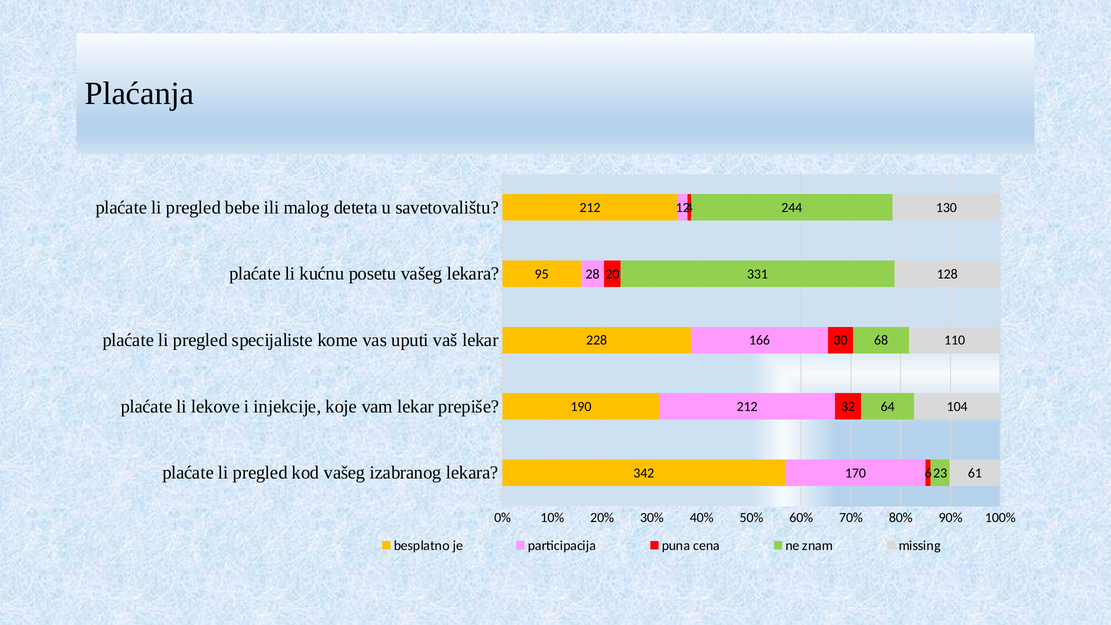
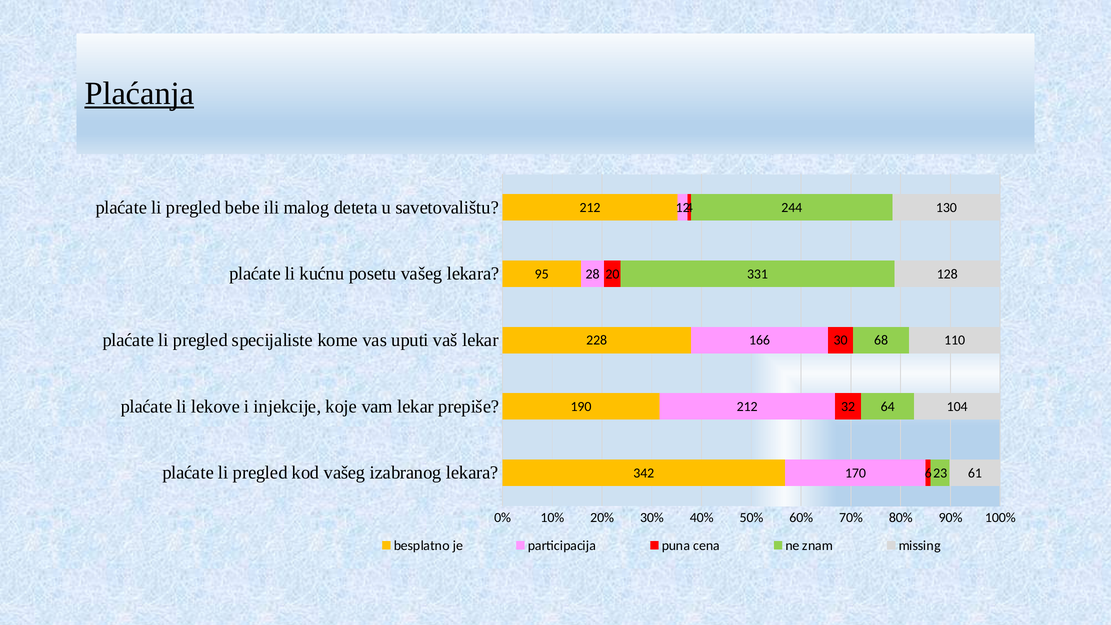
Plaćanja underline: none -> present (139, 93)
